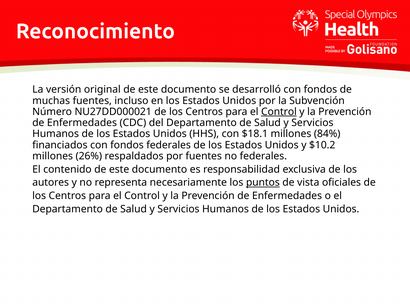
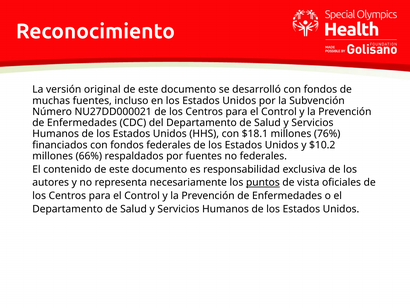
Control underline: present -> none (279, 112)
84%: 84% -> 76% (327, 134)
26%: 26% -> 66% (89, 156)
